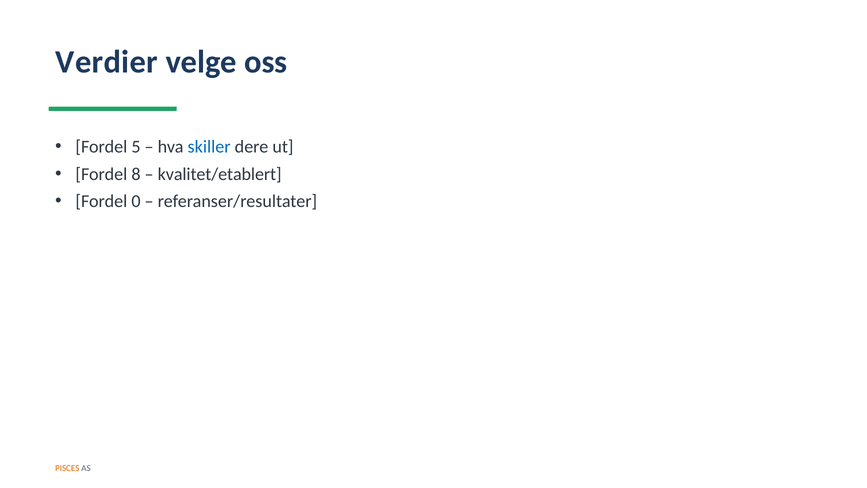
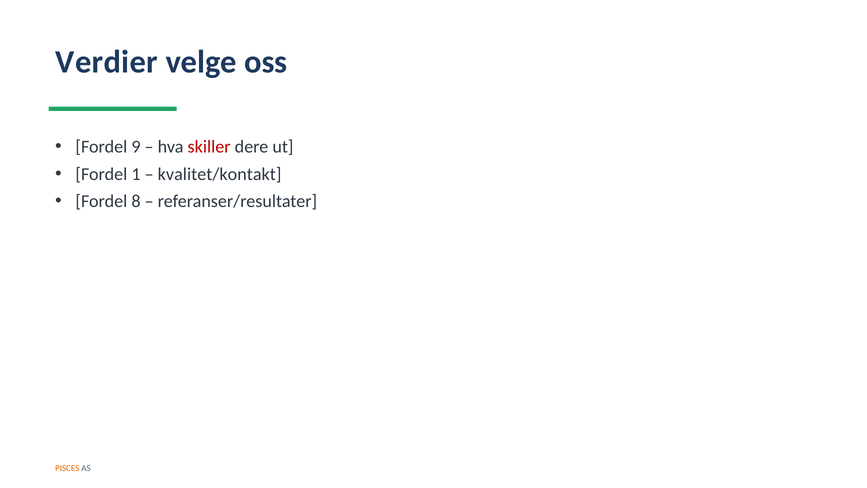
5: 5 -> 9 (136, 147)
skiller colour: blue -> red (209, 147)
8: 8 -> 1 (136, 174)
kvalitet/etablert: kvalitet/etablert -> kvalitet/kontakt (220, 174)
0: 0 -> 8 (136, 201)
